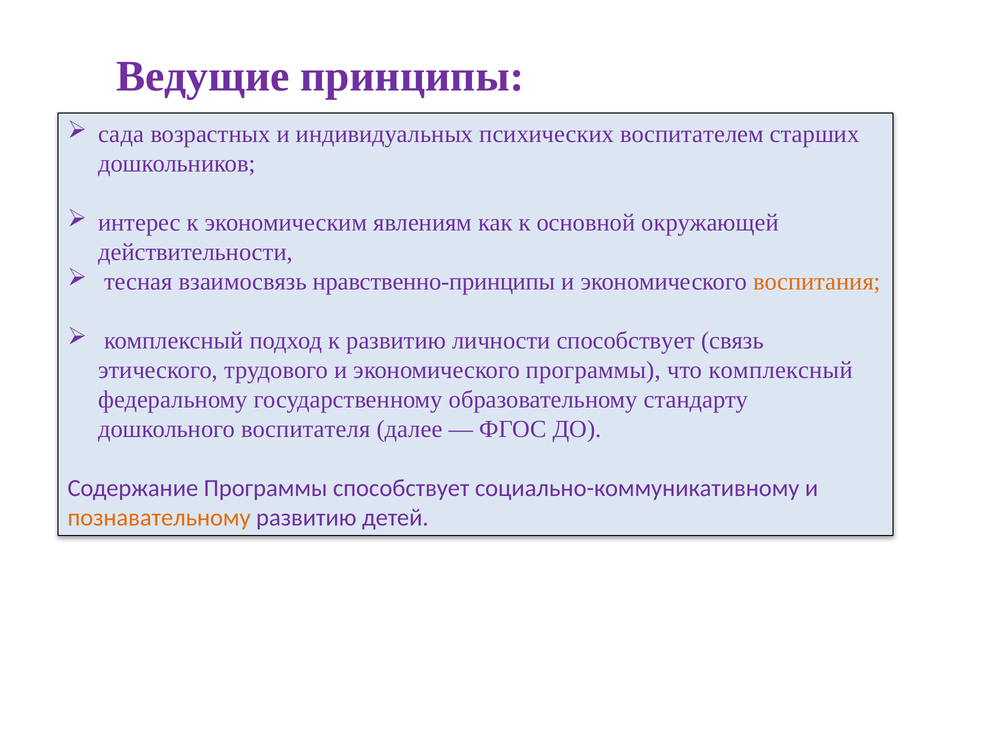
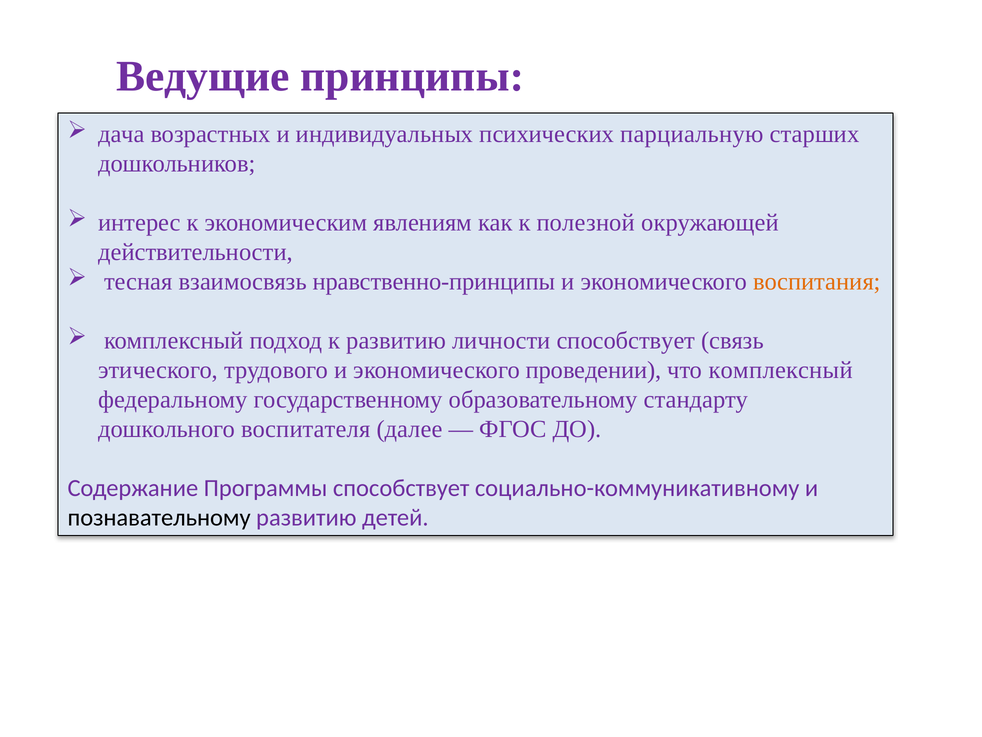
сада: сада -> дача (121, 134)
воспитателем: воспитателем -> парциальную (692, 134)
основной: основной -> полезной (586, 223)
экономического программы: программы -> проведении (594, 370)
познавательному colour: orange -> black (159, 517)
